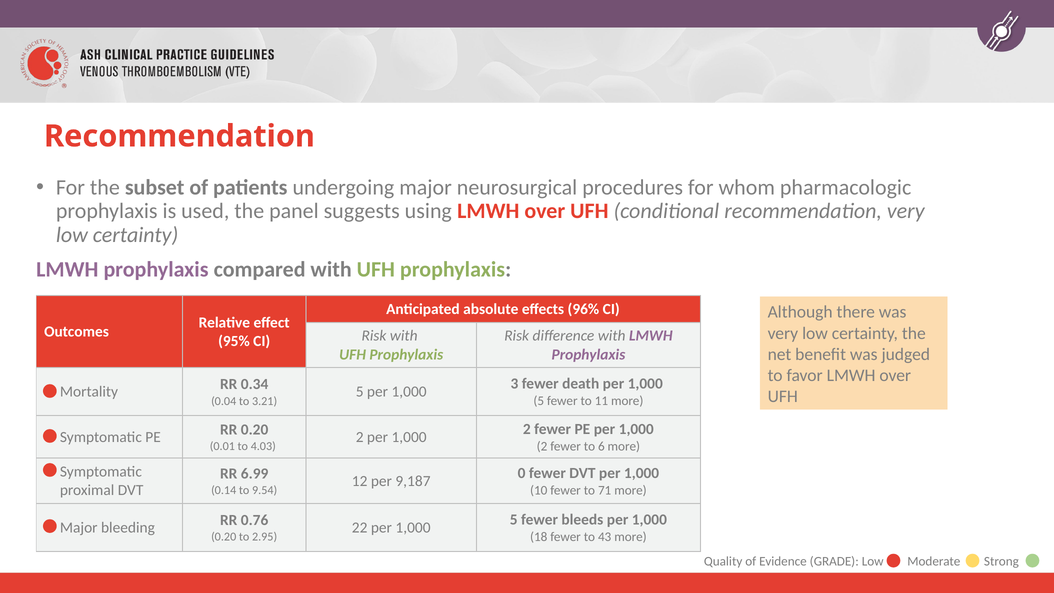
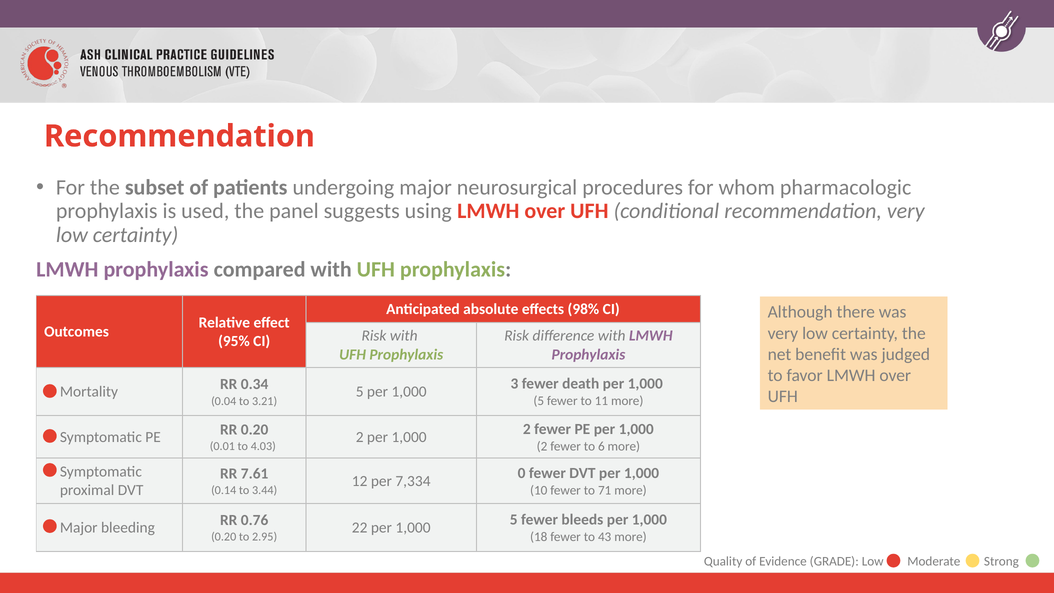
96%: 96% -> 98% (583, 309)
6.99: 6.99 -> 7.61 (255, 473)
9,187: 9,187 -> 7,334 (413, 481)
9.54: 9.54 -> 3.44 (265, 490)
